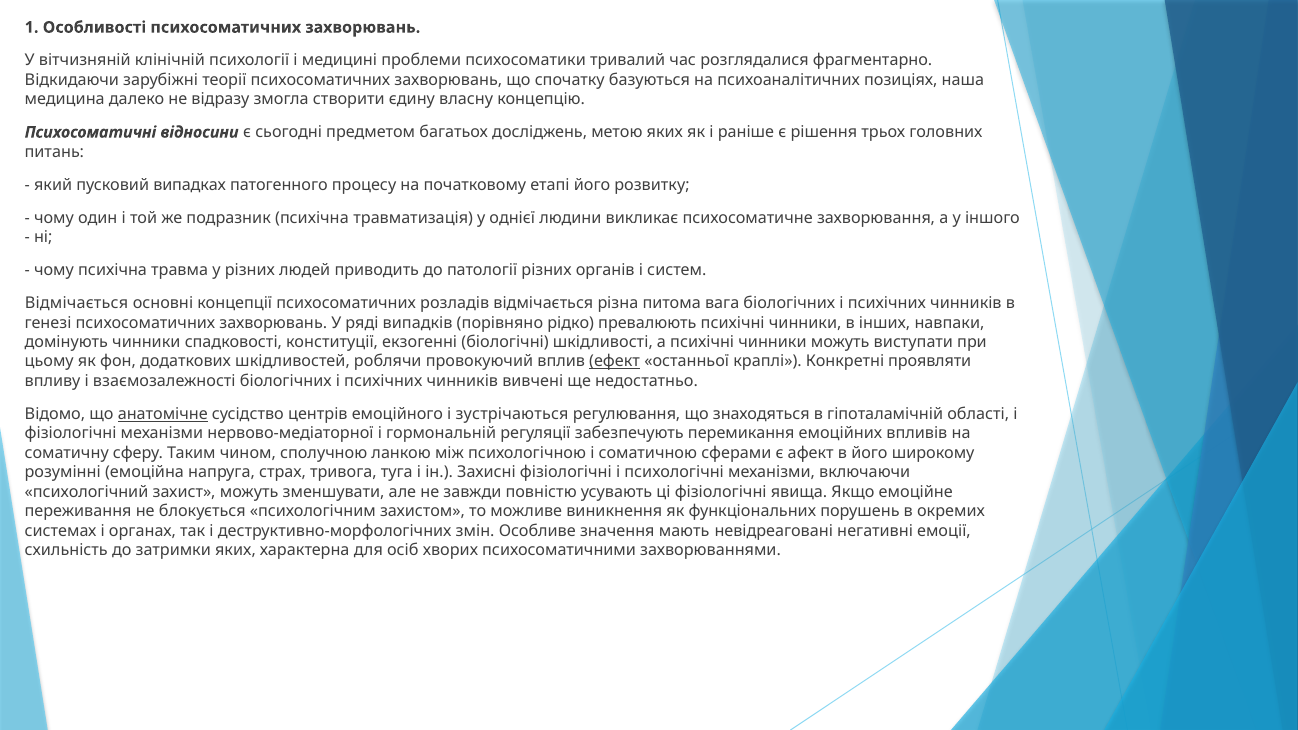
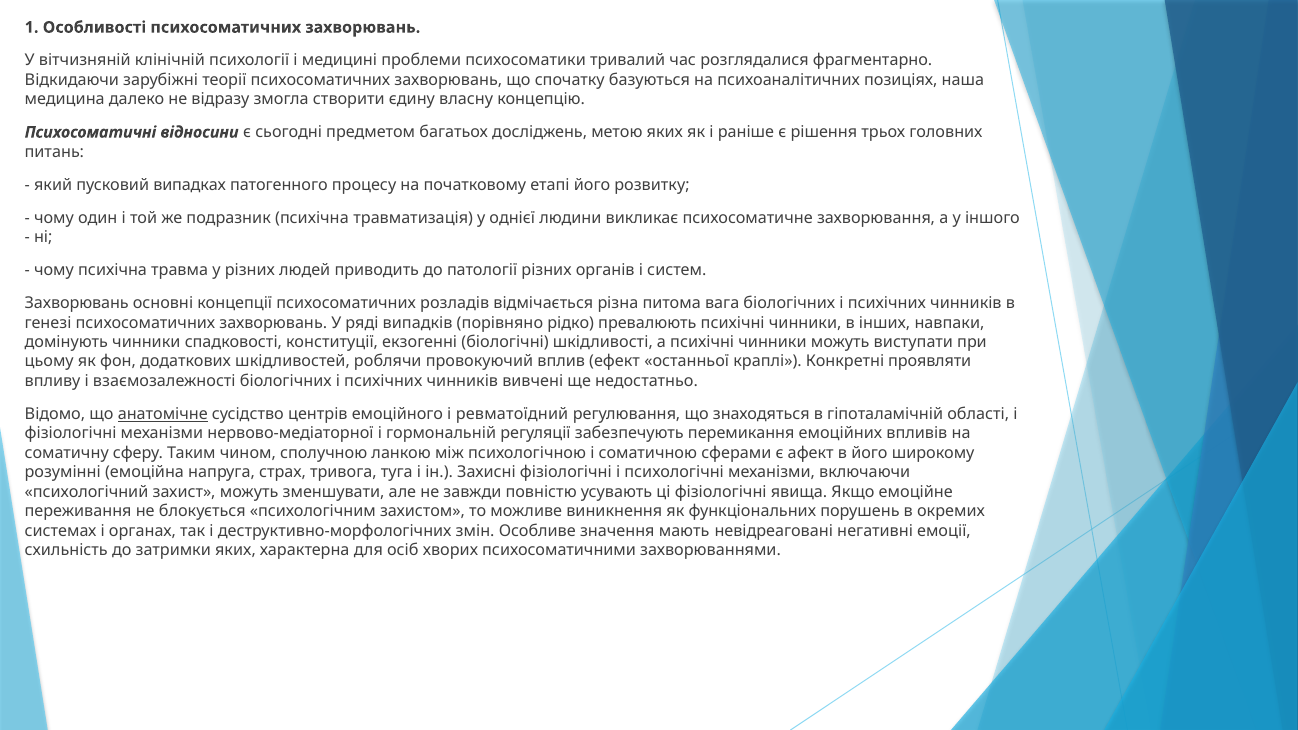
Відмічається: Відмічається -> Захворювань (77, 303)
ефект underline: present -> none (615, 362)
зустрічаються: зустрічаються -> ревматоїдний (512, 414)
